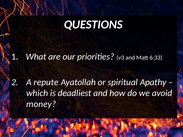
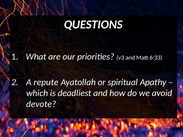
money: money -> devote (41, 104)
